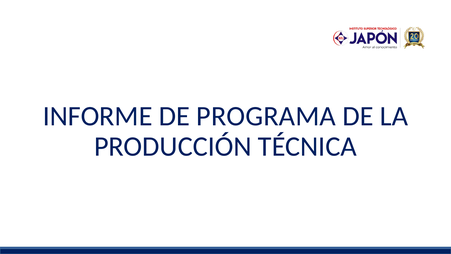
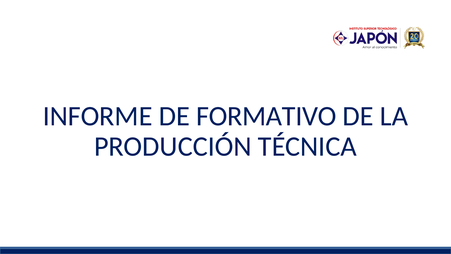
PROGRAMA: PROGRAMA -> FORMATIVO (266, 116)
